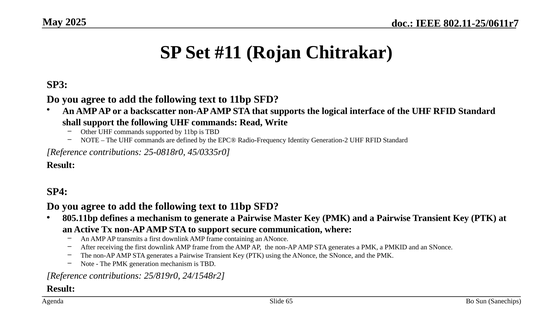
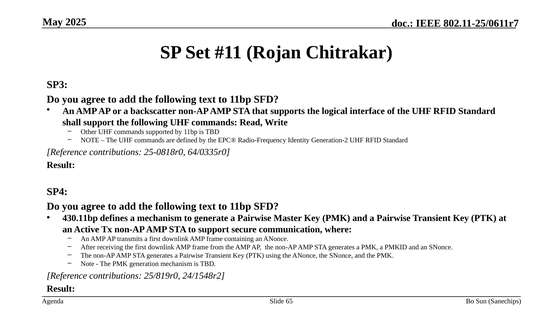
45/0335r0: 45/0335r0 -> 64/0335r0 (209, 152)
805.11bp: 805.11bp -> 430.11bp (80, 218)
